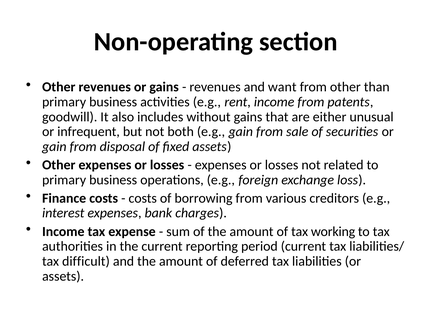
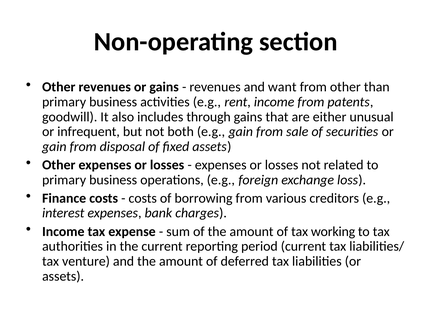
without: without -> through (209, 117)
difficult: difficult -> venture (86, 261)
